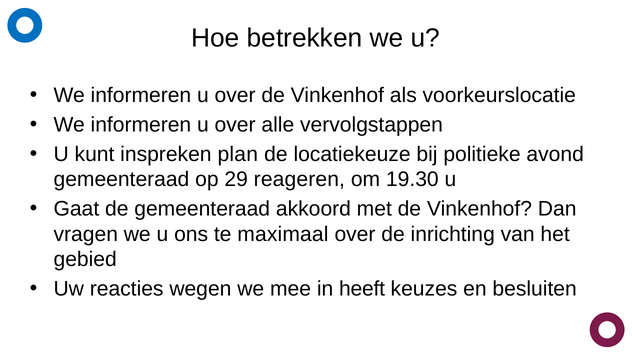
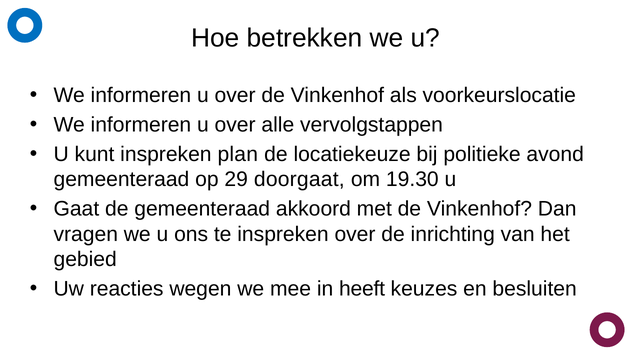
reageren: reageren -> doorgaat (299, 180)
te maximaal: maximaal -> inspreken (283, 234)
